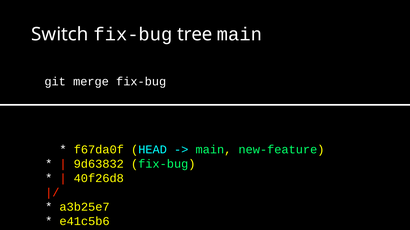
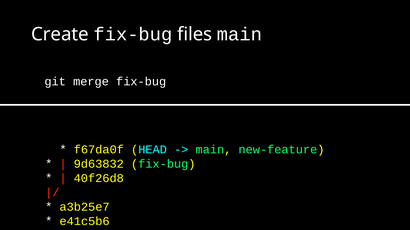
Switch: Switch -> Create (60, 34)
tree: tree -> files (195, 34)
